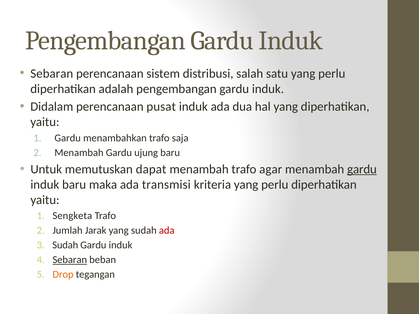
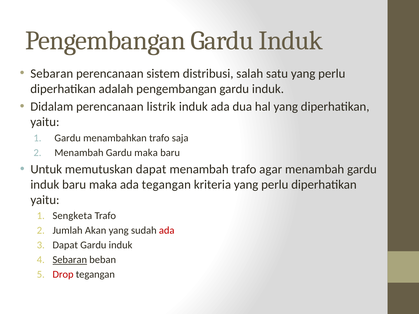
pusat: pusat -> listrik (161, 107)
Gardu ujung: ujung -> maka (146, 153)
gardu underline: present -> none (362, 169)
ada transmisi: transmisi -> tegangan (166, 185)
Jarak: Jarak -> Akan (96, 231)
Sudah: Sudah -> Dapat (65, 245)
Drop colour: orange -> red (63, 275)
